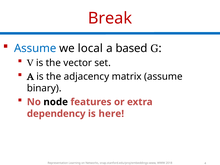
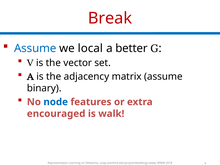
based: based -> better (132, 48)
node colour: black -> blue (56, 102)
dependency: dependency -> encouraged (56, 114)
here: here -> walk (111, 114)
